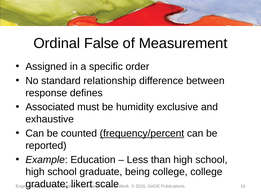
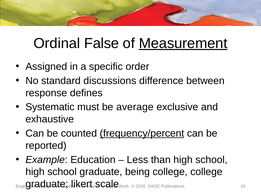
Measurement underline: none -> present (183, 43)
relationship: relationship -> discussions (110, 81)
Associated: Associated -> Systematic (50, 107)
humidity: humidity -> average (135, 107)
